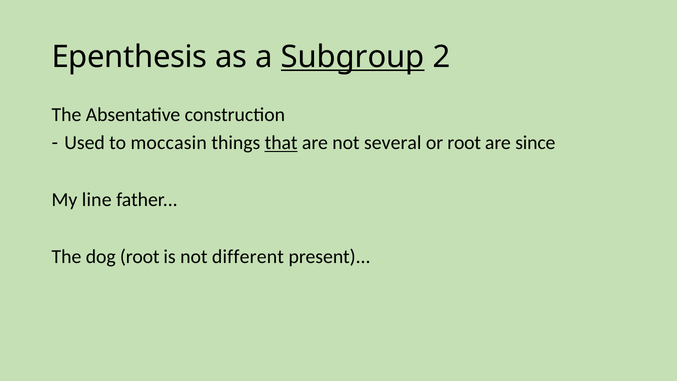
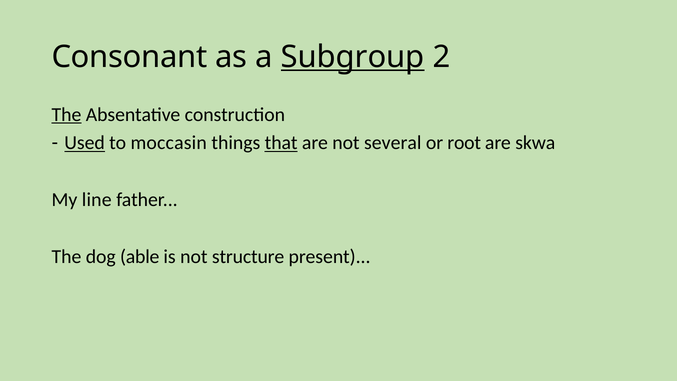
Epenthesis: Epenthesis -> Consonant (129, 57)
The underline: none -> present (66, 114)
Used underline: none -> present (85, 143)
since: since -> skwa (535, 143)
dog root: root -> able (140, 256)
different: different -> structure (248, 256)
